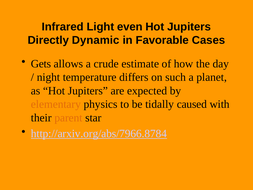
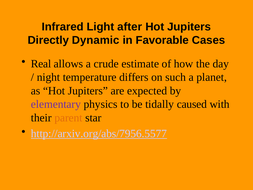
even: even -> after (130, 27)
Gets: Gets -> Real (41, 64)
elementary colour: orange -> purple (56, 104)
http://arxiv.org/abs/7966.8784: http://arxiv.org/abs/7966.8784 -> http://arxiv.org/abs/7956.5577 (99, 133)
